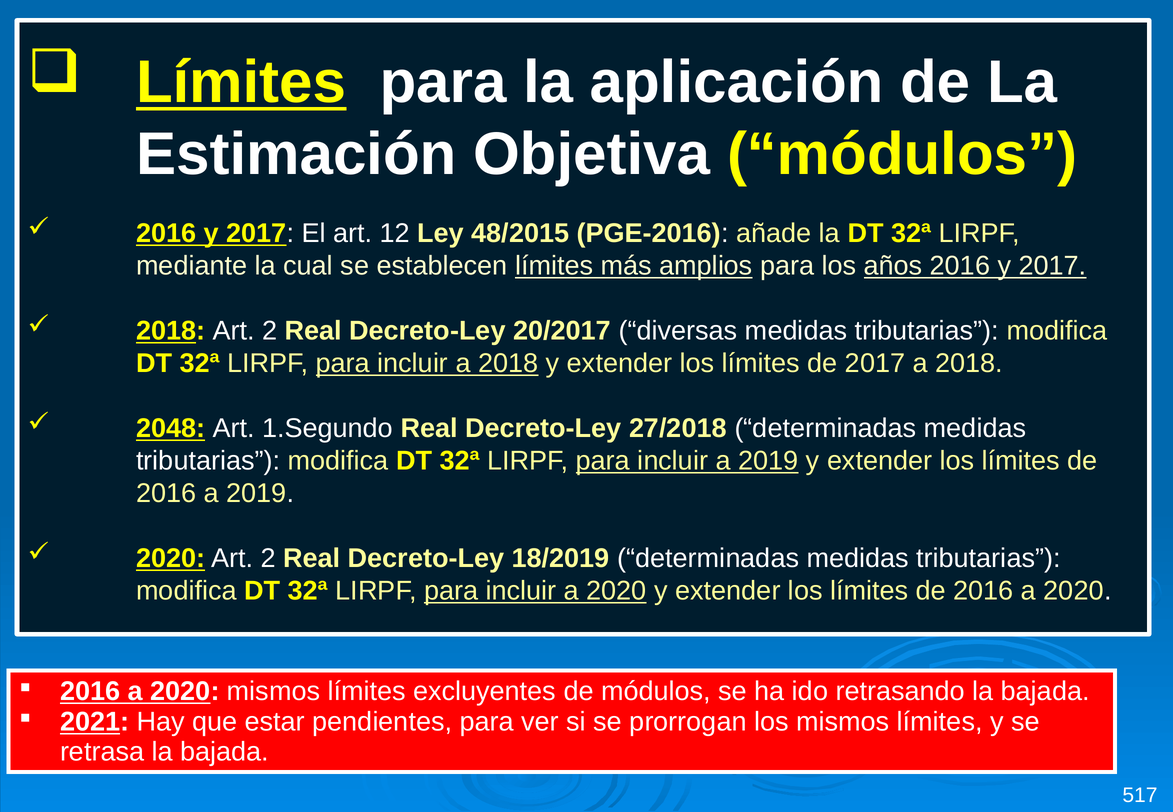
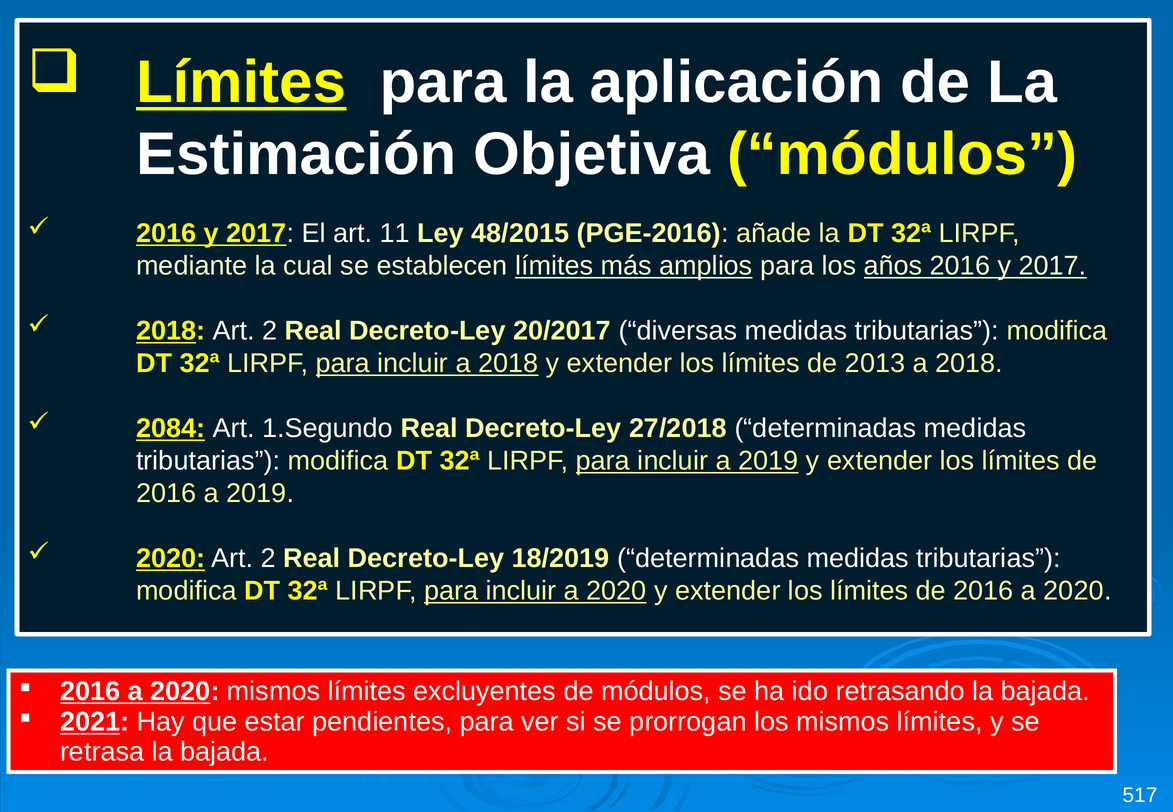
12: 12 -> 11 (395, 233)
de 2017: 2017 -> 2013 (875, 363)
2048: 2048 -> 2084 (171, 428)
